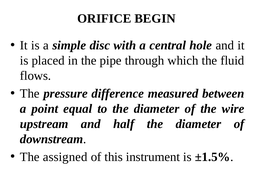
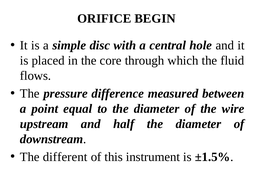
pipe: pipe -> core (111, 61)
assigned: assigned -> different (65, 157)
